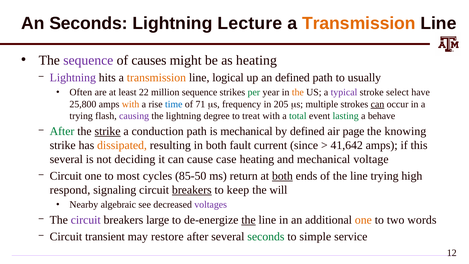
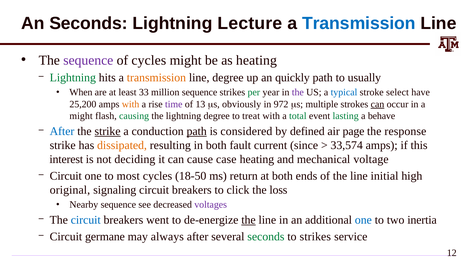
Transmission colour: orange -> blue (359, 23)
of causes: causes -> cycles (149, 60)
Lightning colour: purple -> green (73, 78)
line logical: logical -> degree (228, 78)
an defined: defined -> quickly (292, 78)
Often: Often -> When (81, 92)
22: 22 -> 33 (144, 92)
the colour: orange -> purple (298, 92)
typical colour: purple -> blue (344, 92)
25,800: 25,800 -> 25,200 (83, 104)
time colour: blue -> purple (174, 104)
71: 71 -> 13 (200, 104)
frequency: frequency -> obviously (242, 104)
205: 205 -> 972 (281, 104)
trying: trying -> might (81, 116)
causing colour: purple -> green (134, 116)
After colour: green -> blue (62, 131)
path underline: none -> present (197, 131)
is mechanical: mechanical -> considered (246, 131)
knowing: knowing -> response (405, 131)
41,642: 41,642 -> 33,574 (347, 145)
several: several -> interest (66, 159)
85-50: 85-50 -> 18-50 (191, 176)
both underline: present -> none (282, 176)
line trying: trying -> initial (385, 176)
respond: respond -> original (70, 190)
breakers underline: present -> none (192, 190)
keep: keep -> click (238, 190)
will: will -> loss (278, 190)
Nearby algebraic: algebraic -> sequence (118, 205)
circuit colour: purple -> blue (86, 220)
large: large -> went (158, 220)
one colour: orange -> blue (363, 220)
words: words -> inertia (422, 220)
transient: transient -> germane (105, 236)
restore: restore -> always (167, 236)
to simple: simple -> strikes (315, 236)
